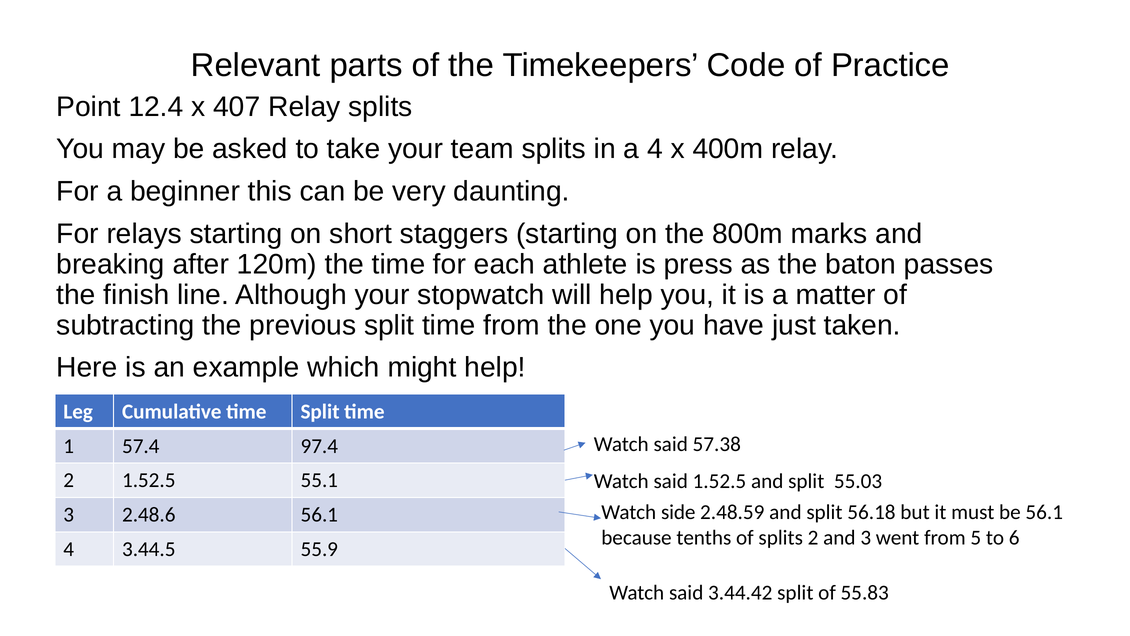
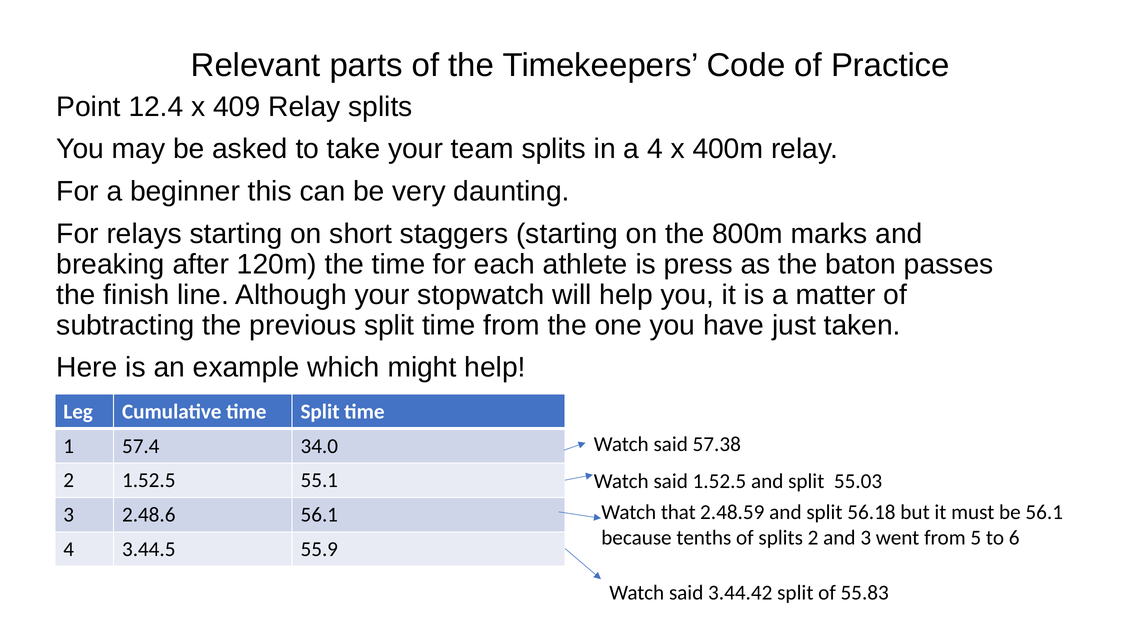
407: 407 -> 409 (237, 107)
97.4: 97.4 -> 34.0 (319, 446)
side: side -> that (678, 512)
